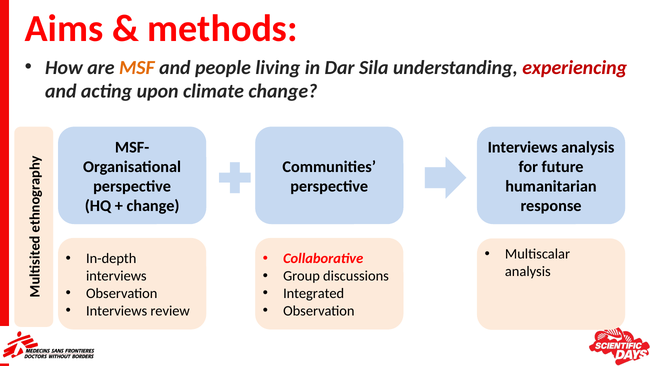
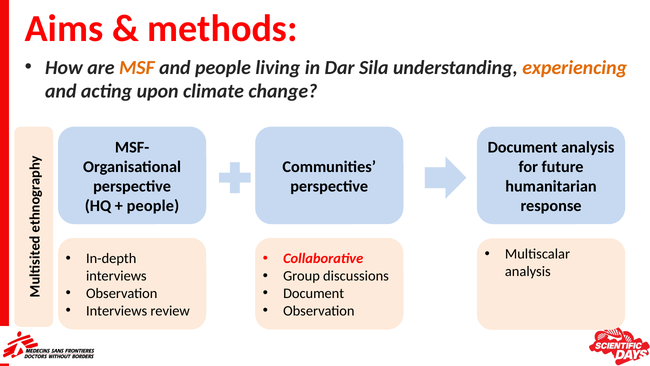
experiencing colour: red -> orange (575, 67)
Interviews: Interviews -> Document (523, 147)
change: change -> people (153, 206)
Integrated: Integrated -> Document (314, 293)
